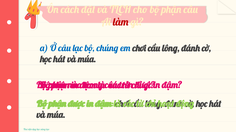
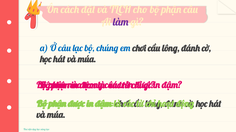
làm colour: red -> purple (121, 22)
